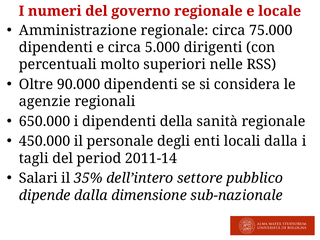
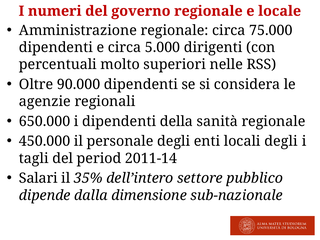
locali dalla: dalla -> degli (281, 141)
